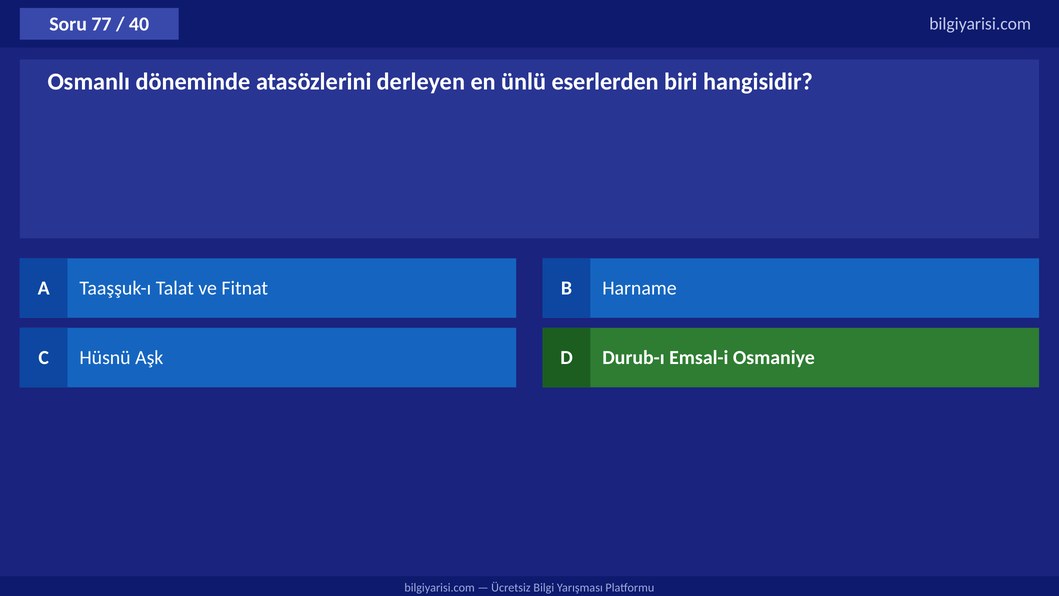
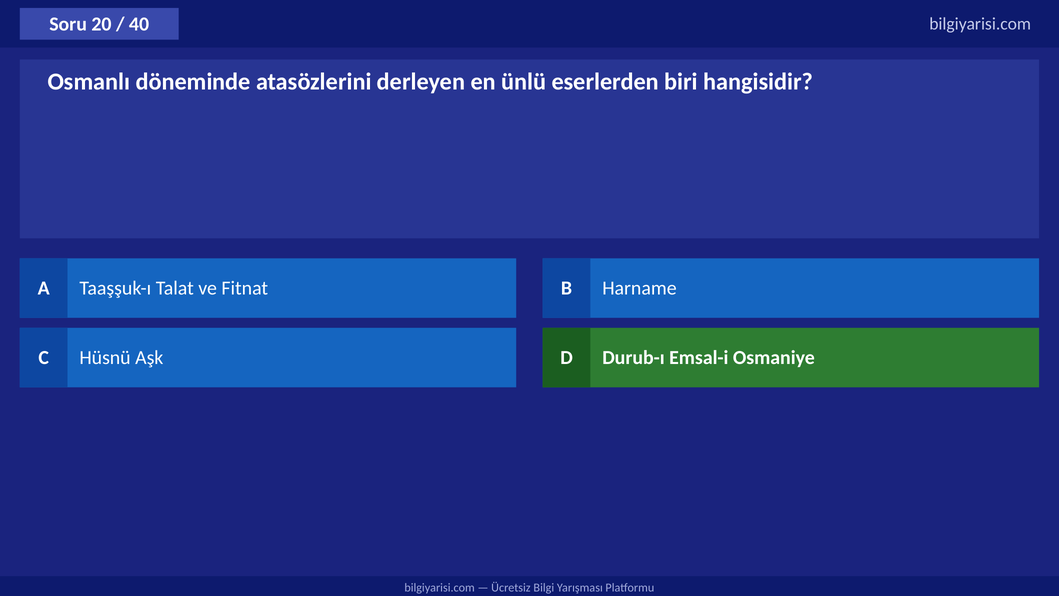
77: 77 -> 20 (101, 24)
